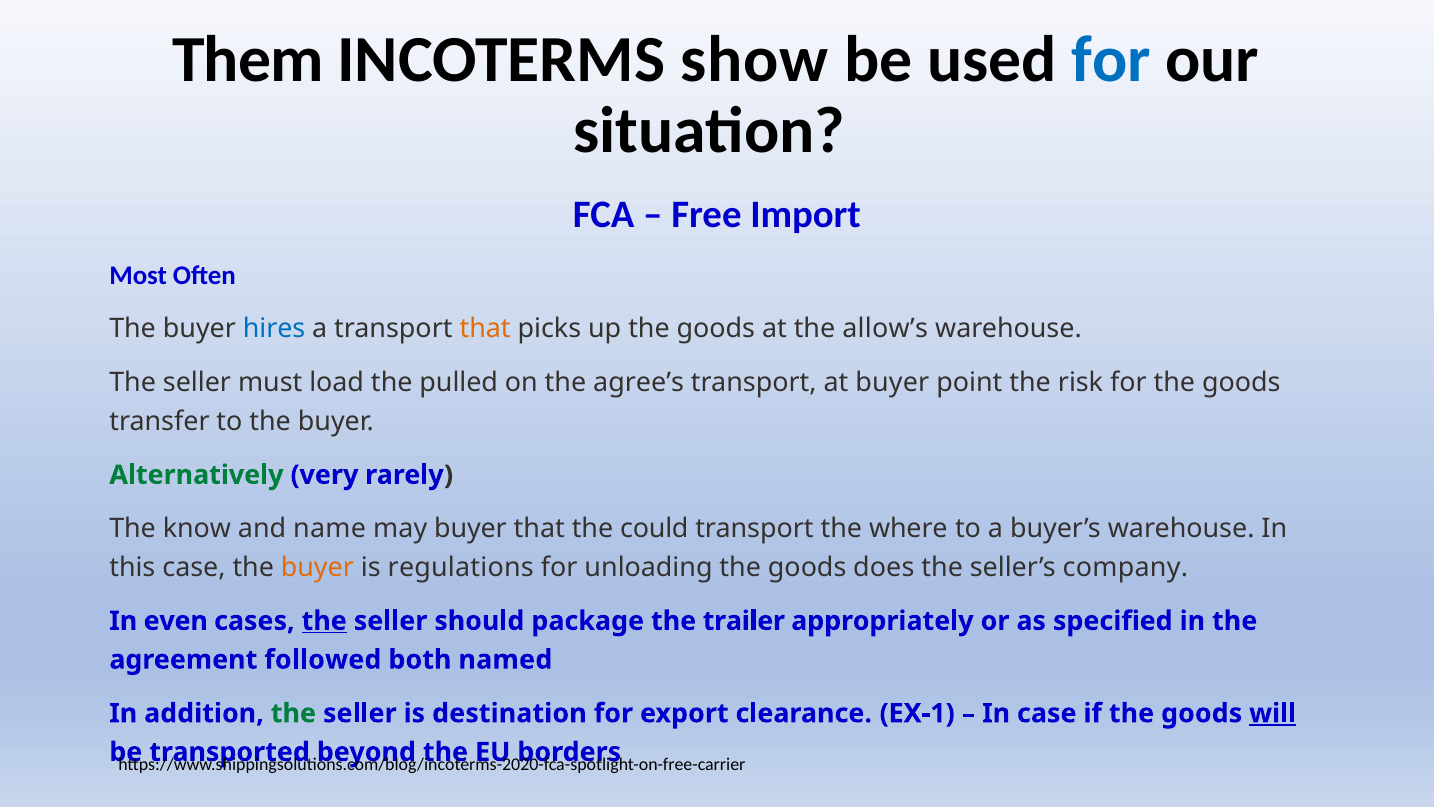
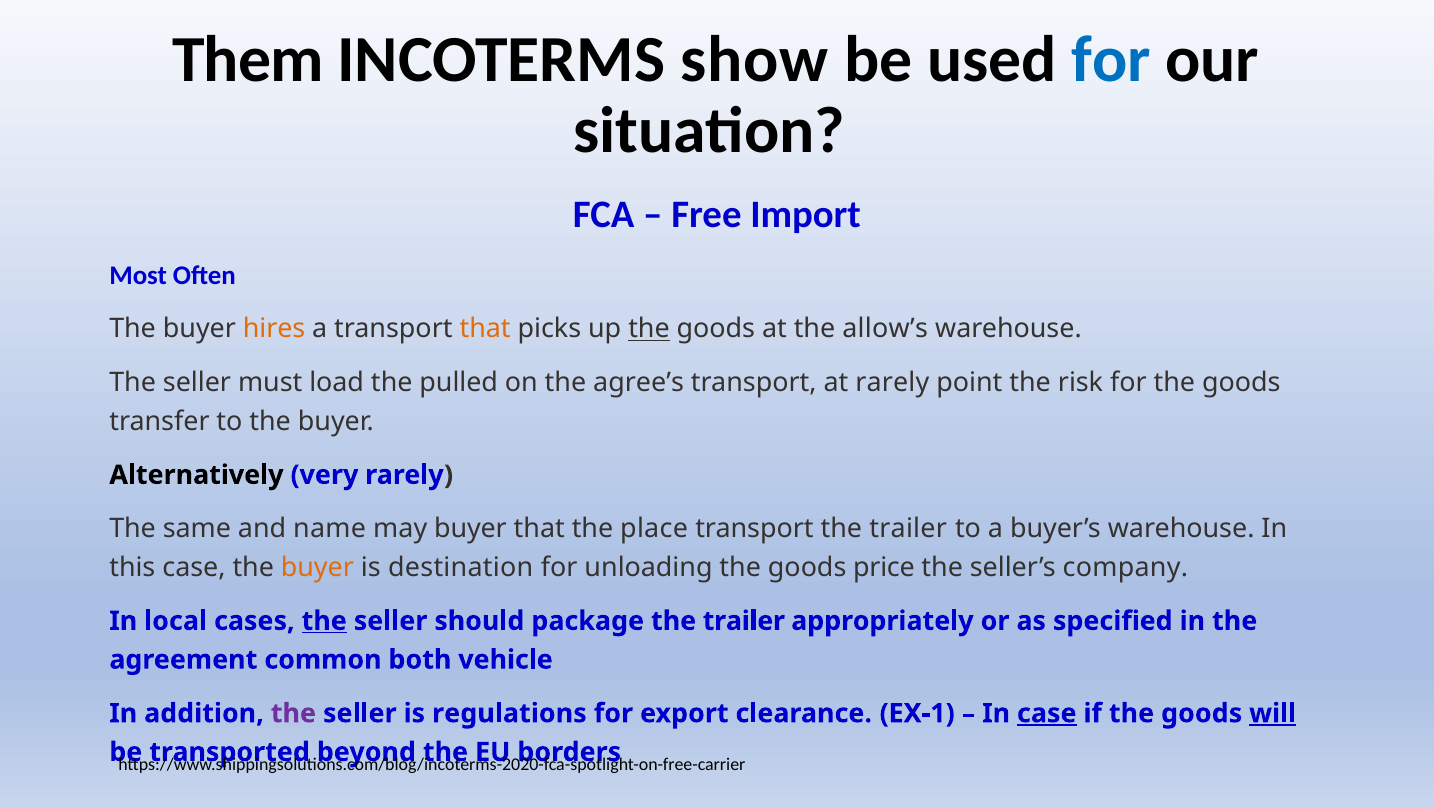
hires colour: blue -> orange (274, 329)
the underline: none -> present (649, 329)
at buyer: buyer -> rarely (892, 382)
Alternatively colour: green -> black (196, 475)
know: know -> same (197, 528)
could: could -> place (654, 528)
transport the where: where -> trailer (908, 528)
regulations: regulations -> destination (461, 567)
does: does -> price (884, 567)
even: even -> local (176, 621)
followed: followed -> common (323, 659)
named: named -> vehicle (506, 659)
the colour: green -> purple (293, 713)
destination: destination -> regulations (509, 713)
case underline: none -> present (1047, 713)
